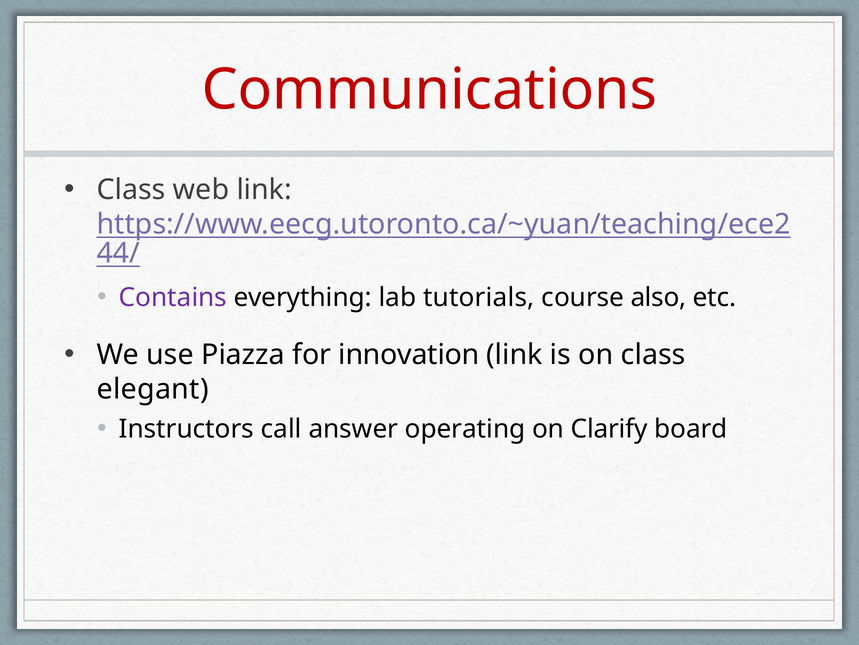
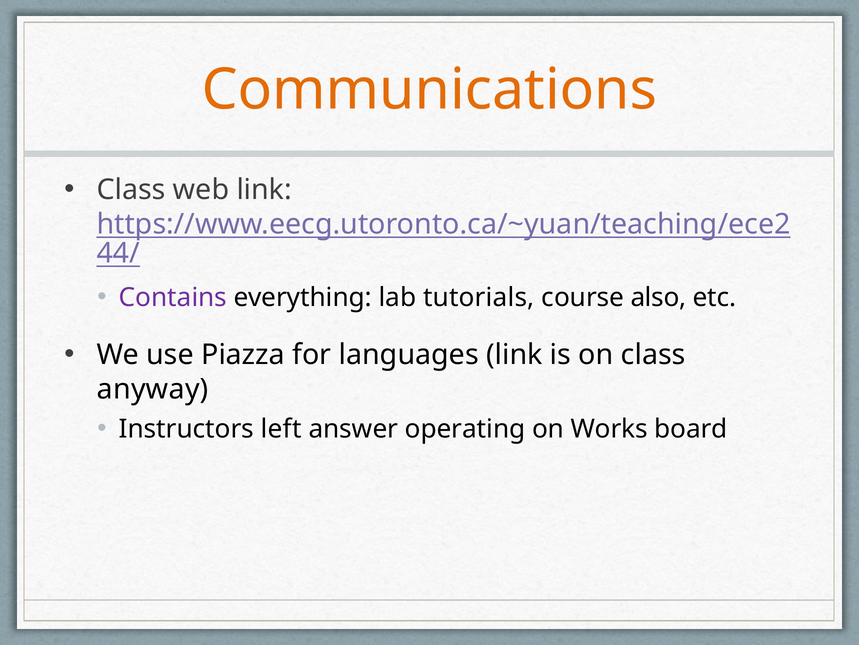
Communications colour: red -> orange (429, 90)
innovation: innovation -> languages (409, 354)
elegant: elegant -> anyway (153, 389)
call: call -> left (281, 429)
Clarify: Clarify -> Works (609, 429)
